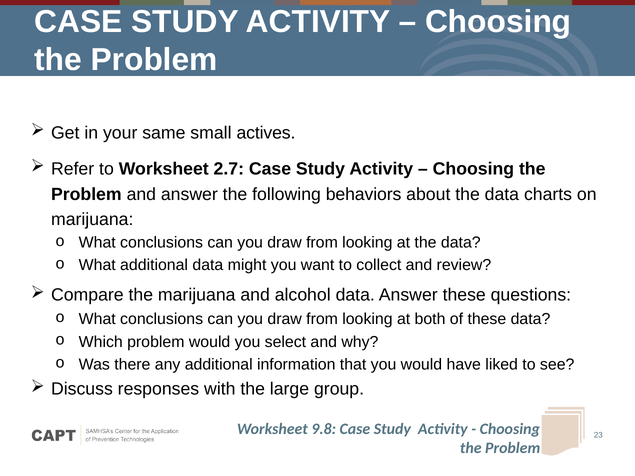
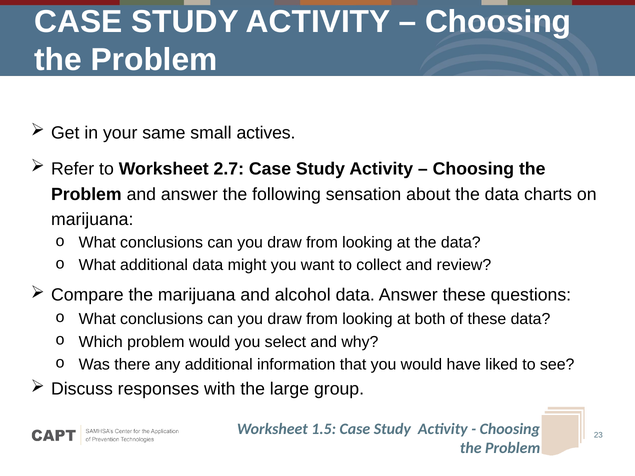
behaviors: behaviors -> sensation (364, 194)
9.8: 9.8 -> 1.5 (324, 429)
